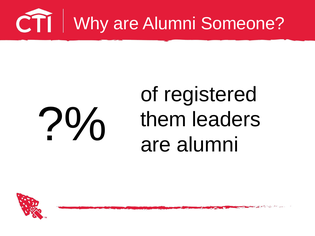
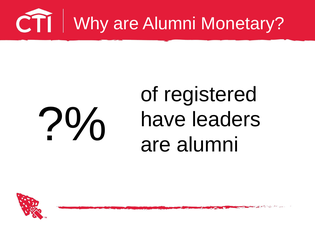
Someone: Someone -> Monetary (243, 24)
them: them -> have (163, 120)
